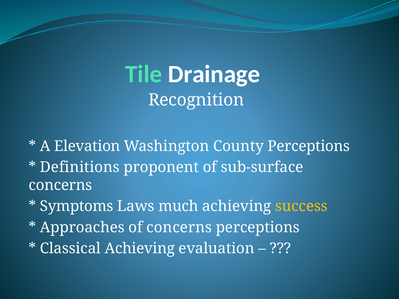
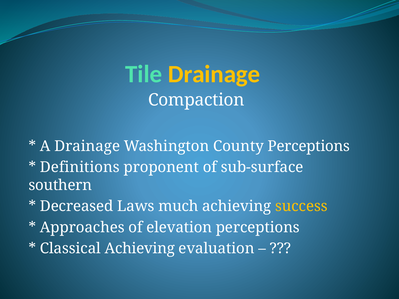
Drainage colour: white -> yellow (214, 74)
Recognition: Recognition -> Compaction (196, 100)
A Elevation: Elevation -> Drainage (87, 146)
concerns: concerns -> southern (60, 185)
Symptoms: Symptoms -> Decreased (77, 206)
of concerns: concerns -> elevation (179, 228)
